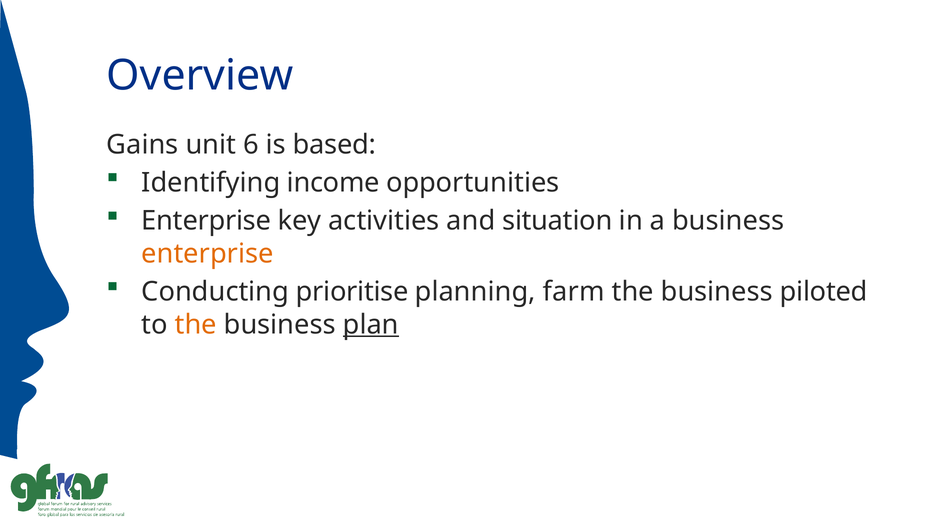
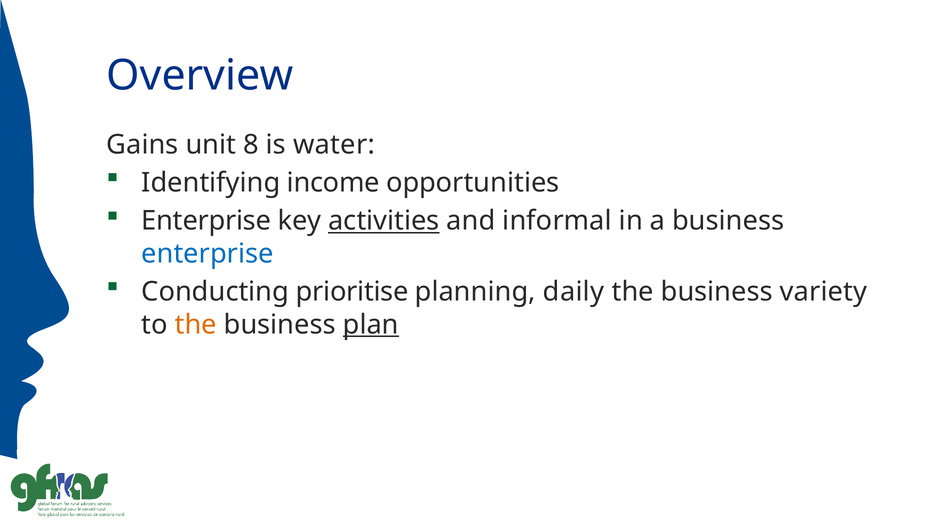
6: 6 -> 8 (251, 144)
based: based -> water (334, 144)
activities underline: none -> present (384, 221)
situation: situation -> informal (557, 221)
enterprise colour: orange -> blue (207, 254)
farm: farm -> daily (574, 292)
piloted: piloted -> variety (823, 292)
